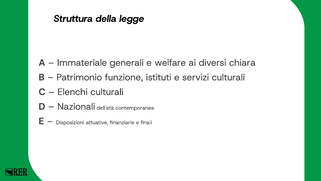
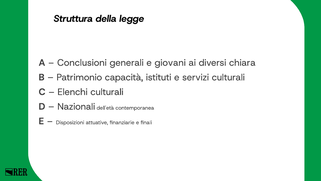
Immateriale: Immateriale -> Conclusioni (82, 63)
welfare: welfare -> giovani (170, 63)
funzione: funzione -> capacità (124, 77)
